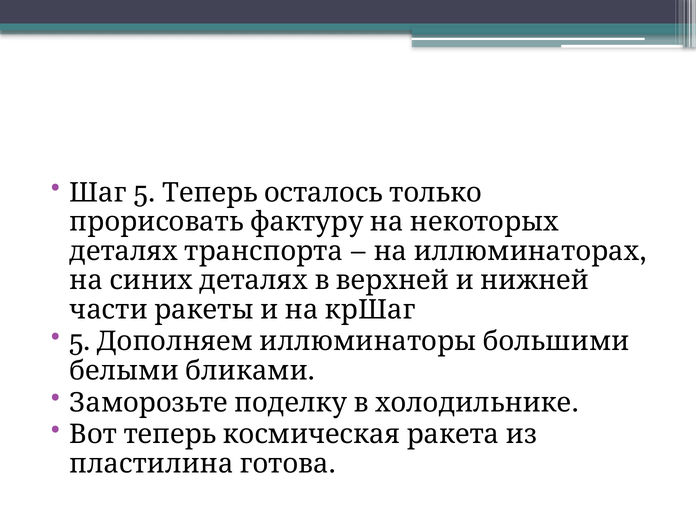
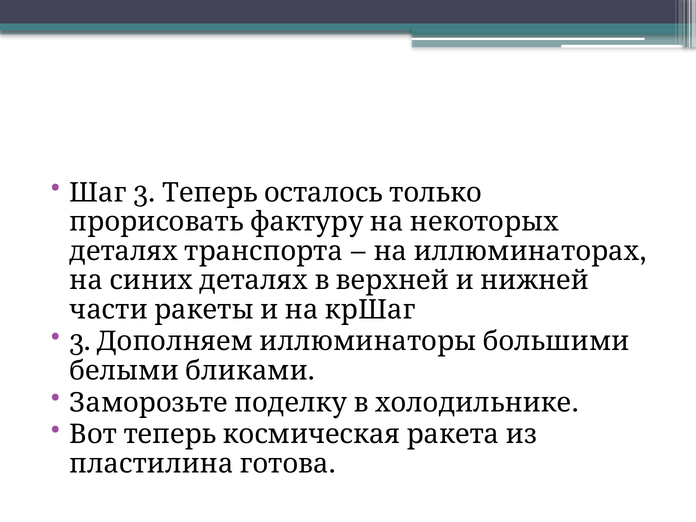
5: 5 -> 3 (144, 193)
5: 5 -> 3 (80, 342)
